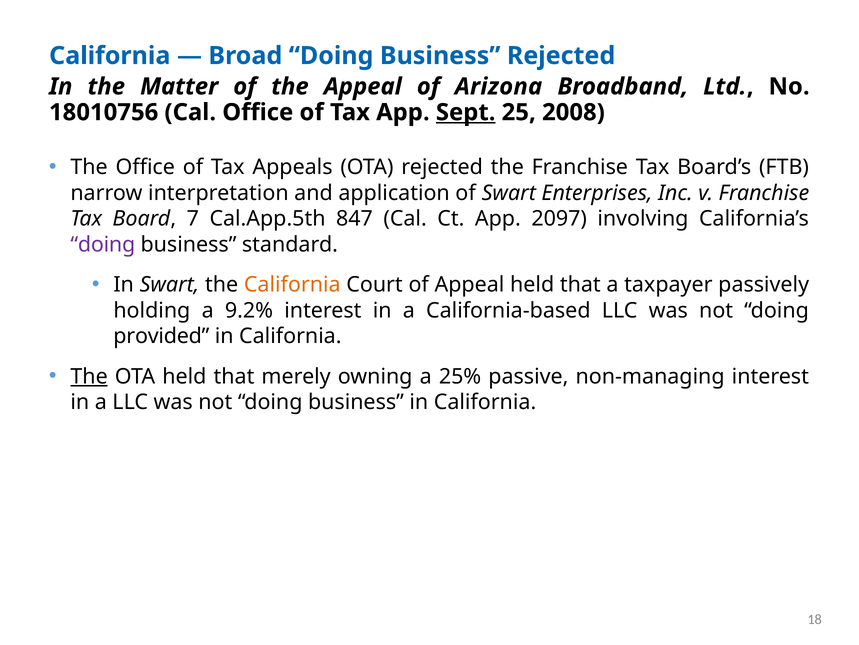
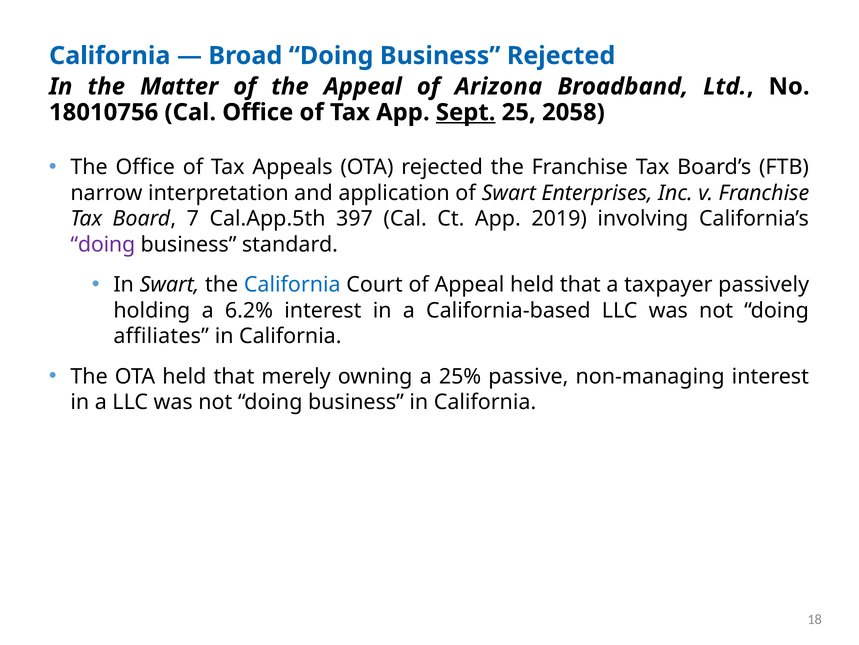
2008: 2008 -> 2058 (573, 112)
847: 847 -> 397 (355, 219)
2097: 2097 -> 2019 (559, 219)
California colour: orange -> blue (292, 284)
9.2%: 9.2% -> 6.2% (249, 310)
provided: provided -> affiliates (161, 336)
The underline: present -> none (89, 376)
